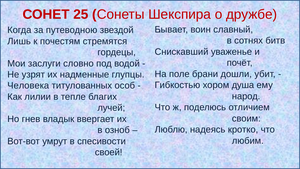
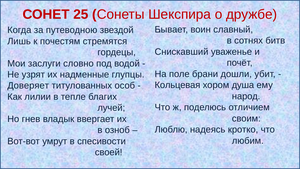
Гибкостью: Гибкостью -> Кольцевая (177, 85)
Человека: Человека -> Доверяет (28, 86)
